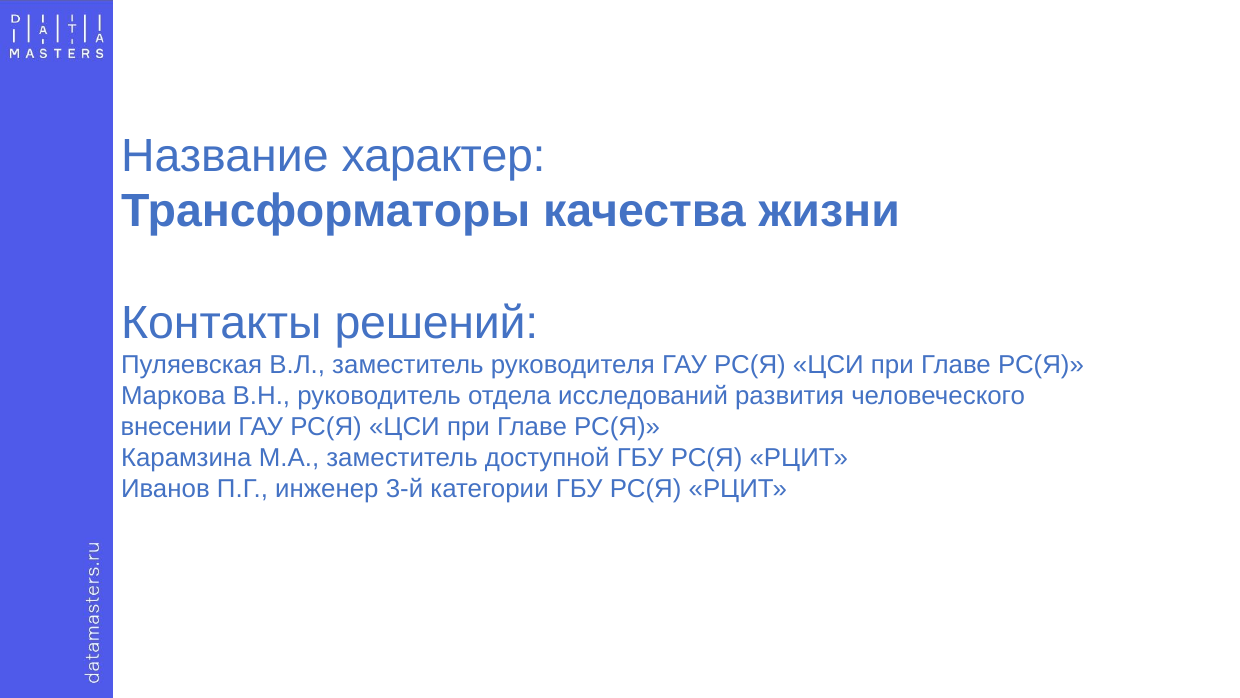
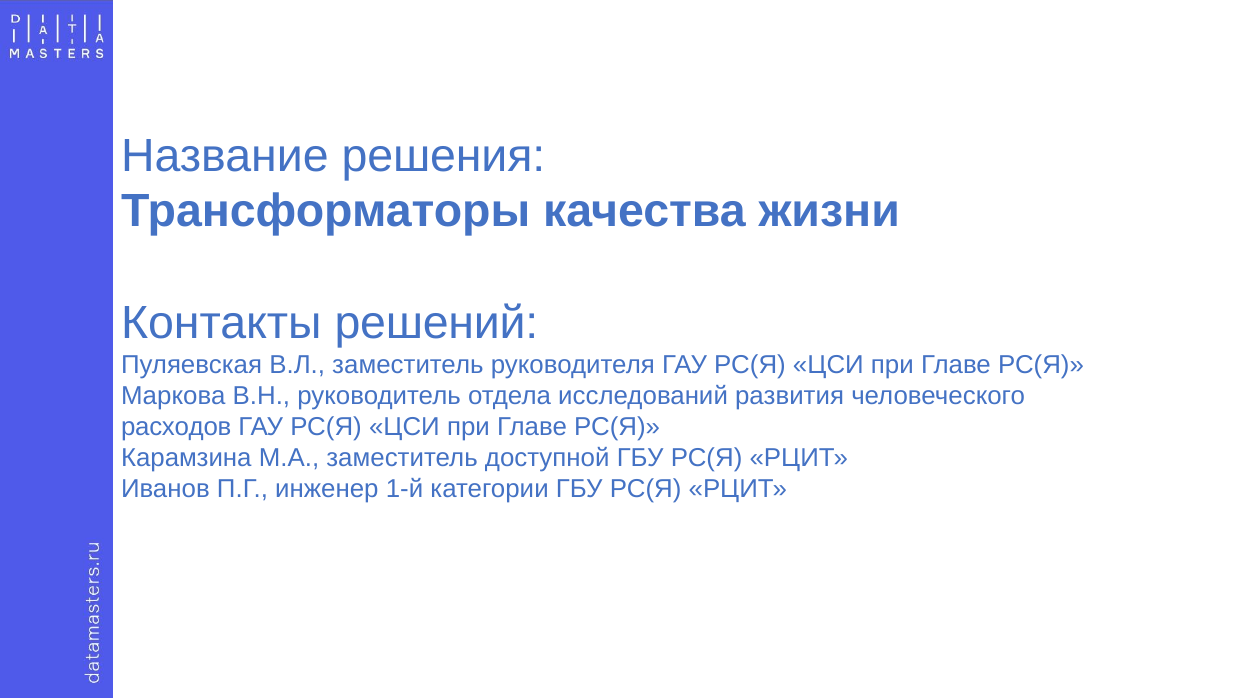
характер: характер -> решения (443, 156)
внесении: внесении -> расходов (176, 427)
3-й: 3-й -> 1-й (405, 489)
